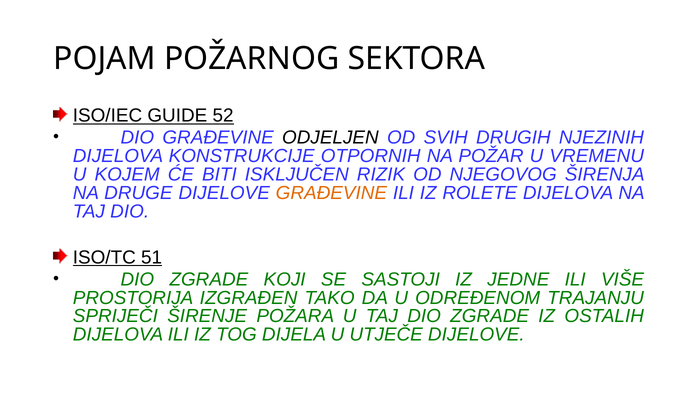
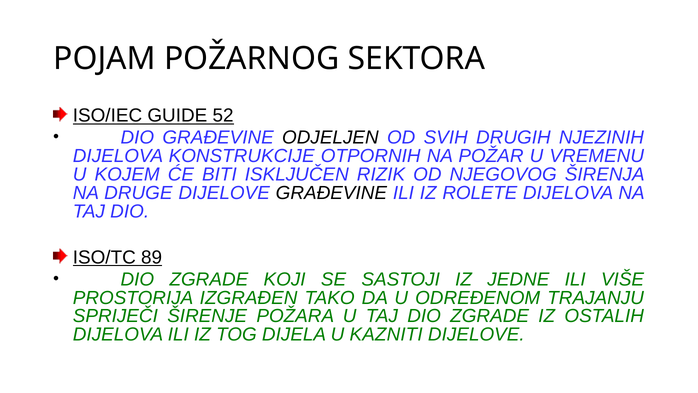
GRAĐEVINE colour: orange -> black (331, 193)
51: 51 -> 89 (152, 257)
UTJEČE: UTJEČE -> KAZNITI (386, 334)
